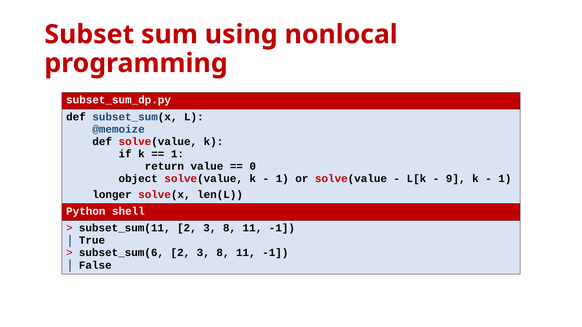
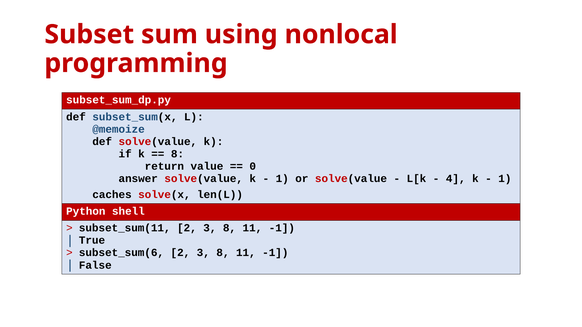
1: 1 -> 8 (177, 154)
object: object -> answer (138, 179)
9: 9 -> 4 (456, 179)
longer: longer -> caches (112, 195)
